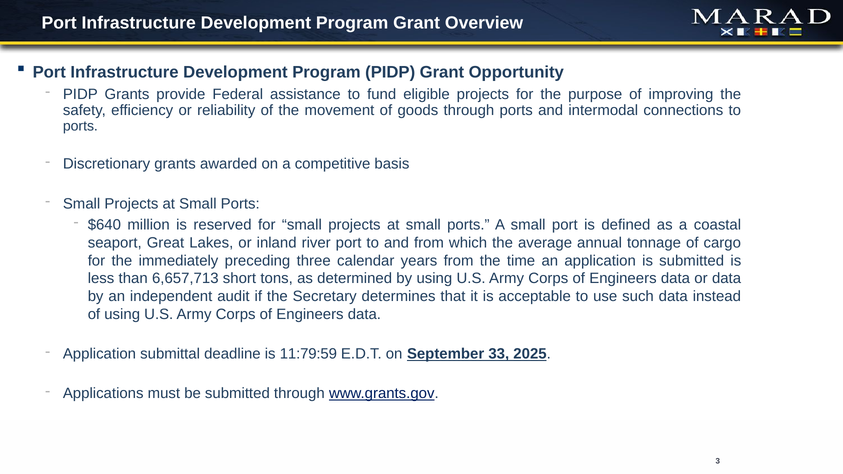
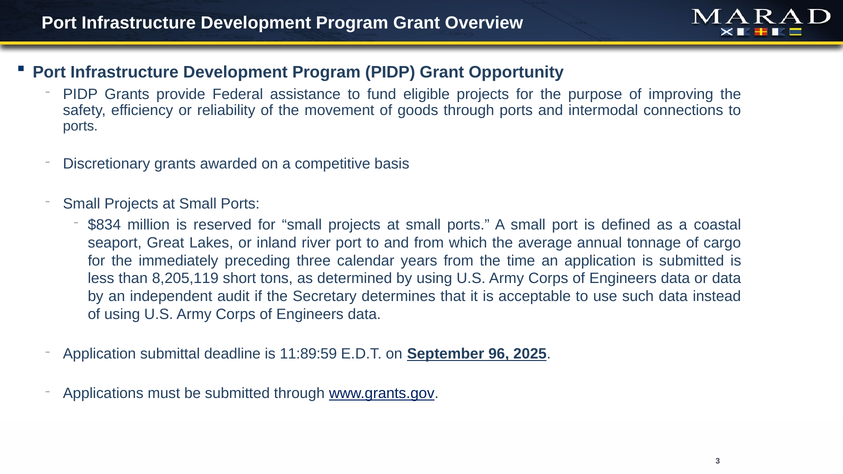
$640: $640 -> $834 (104, 225)
6,657,713: 6,657,713 -> 8,205,119 (185, 279)
11:79:59: 11:79:59 -> 11:89:59 (308, 354)
33: 33 -> 96 (499, 354)
